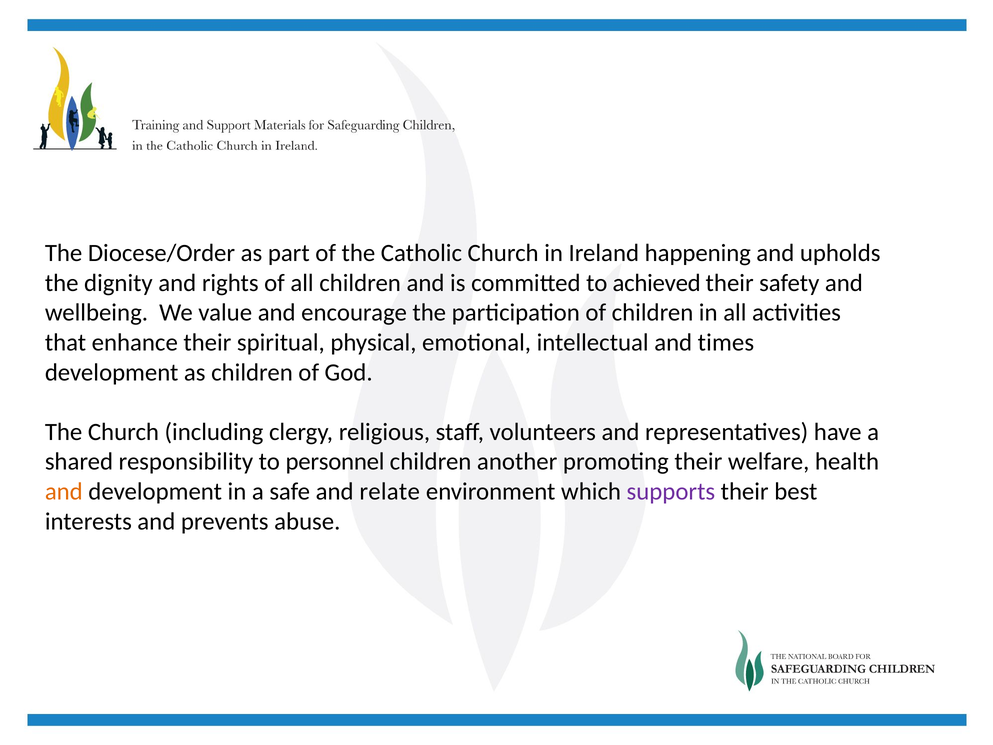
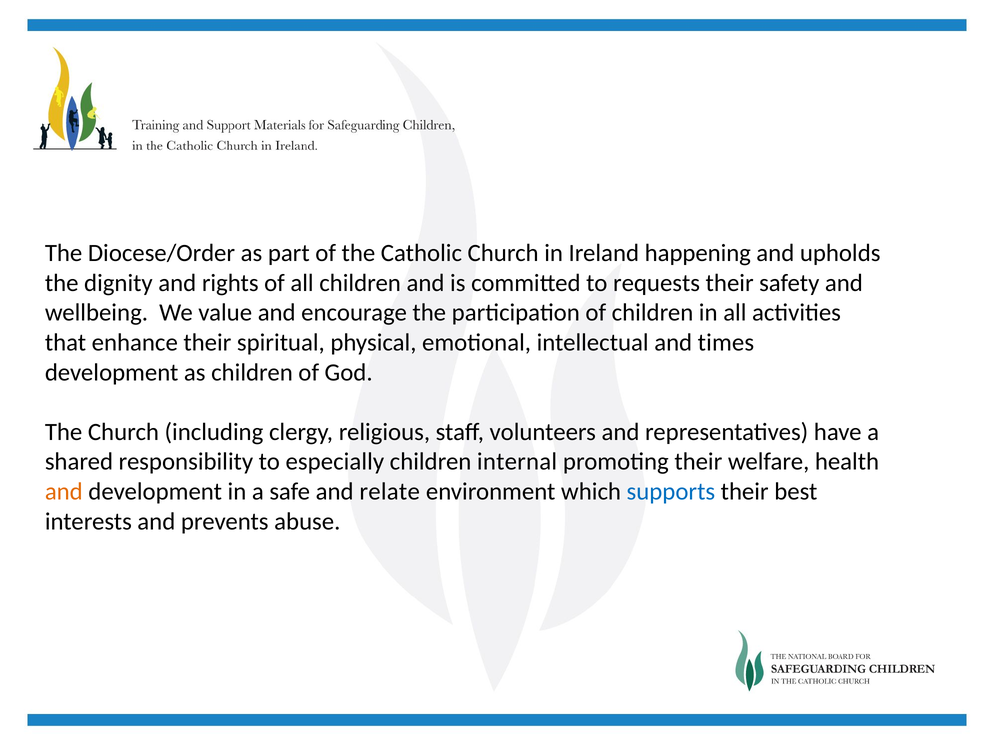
achieved: achieved -> requests (657, 283)
personnel: personnel -> especially (335, 462)
another: another -> internal (517, 462)
supports colour: purple -> blue (671, 491)
